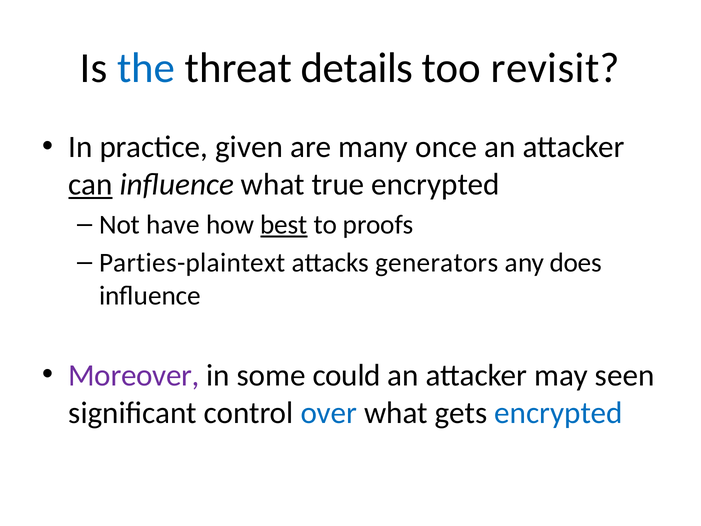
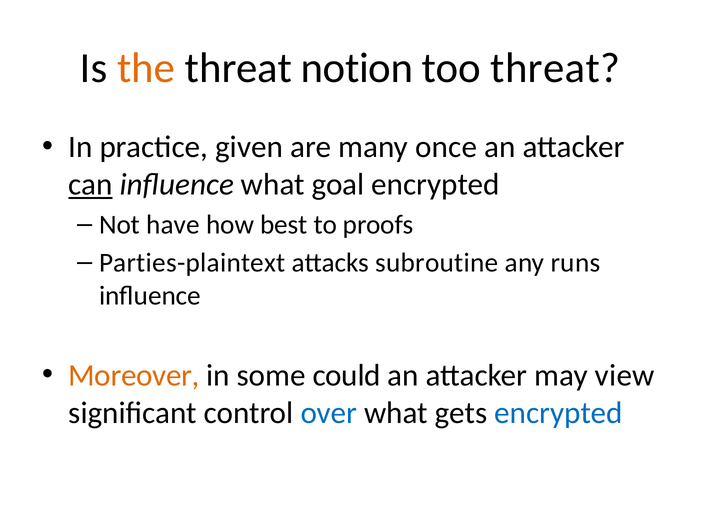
the colour: blue -> orange (146, 68)
details: details -> notion (357, 68)
too revisit: revisit -> threat (555, 68)
true: true -> goal (338, 185)
best underline: present -> none (284, 225)
generators: generators -> subroutine (437, 263)
does: does -> runs (575, 263)
Moreover colour: purple -> orange (134, 375)
seen: seen -> view (625, 375)
